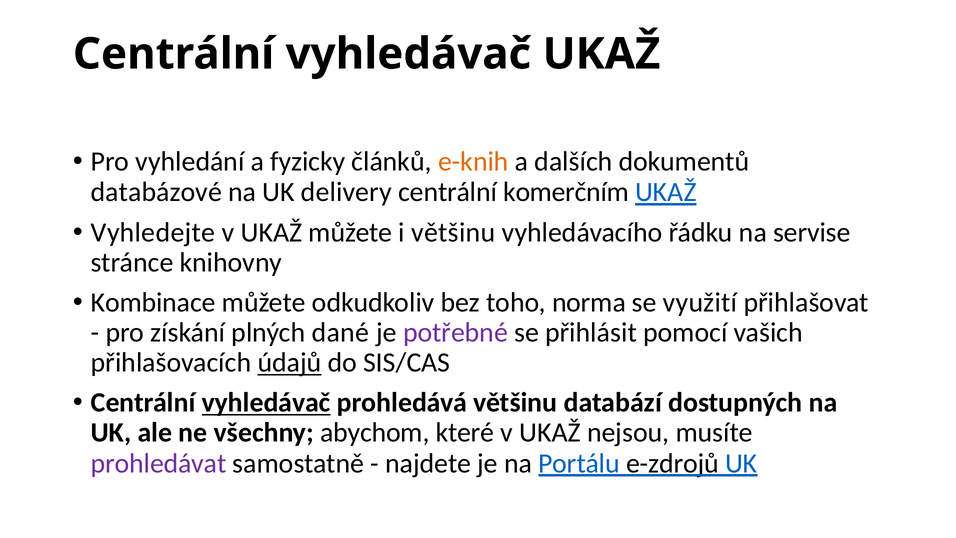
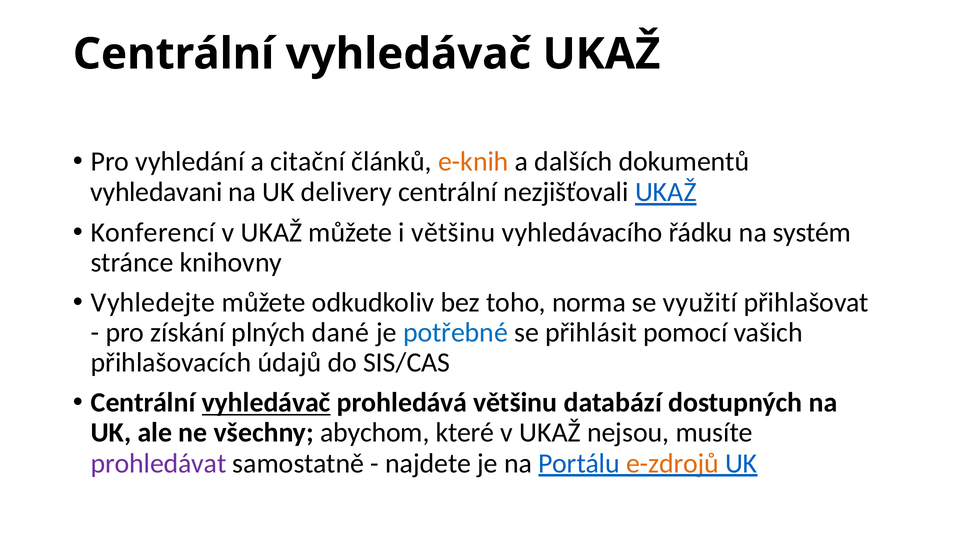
fyzicky: fyzicky -> citační (308, 162)
databázové: databázové -> vyhledavani (157, 192)
komerčním: komerčním -> nezjišťovali (566, 192)
Vyhledejte: Vyhledejte -> Konferencí (153, 232)
servise: servise -> systém (812, 232)
Kombinace: Kombinace -> Vyhledejte (153, 302)
potřebné colour: purple -> blue (455, 332)
údajů underline: present -> none (289, 362)
e-zdrojů colour: black -> orange (673, 463)
